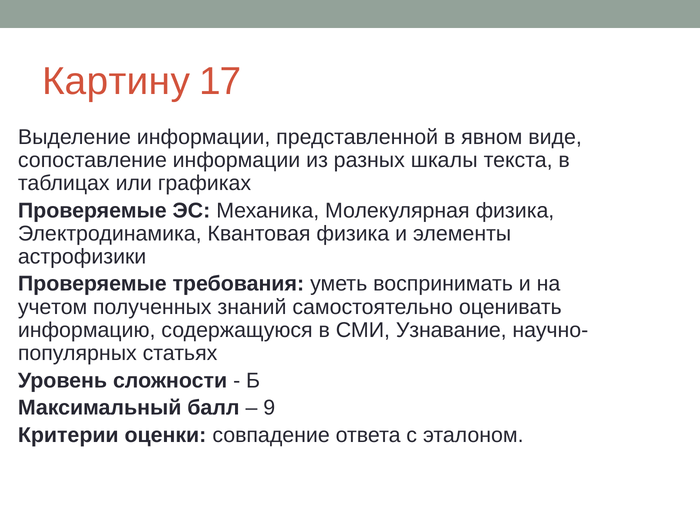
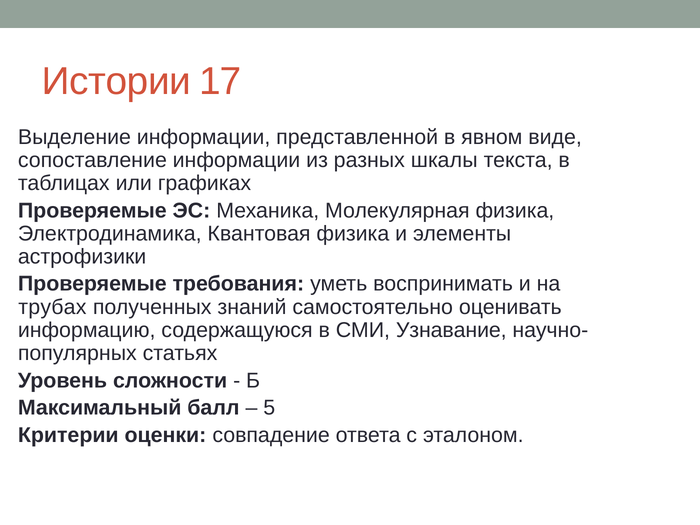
Картину: Картину -> Истории (116, 81)
учетом: учетом -> трубах (52, 307)
9: 9 -> 5 (269, 408)
